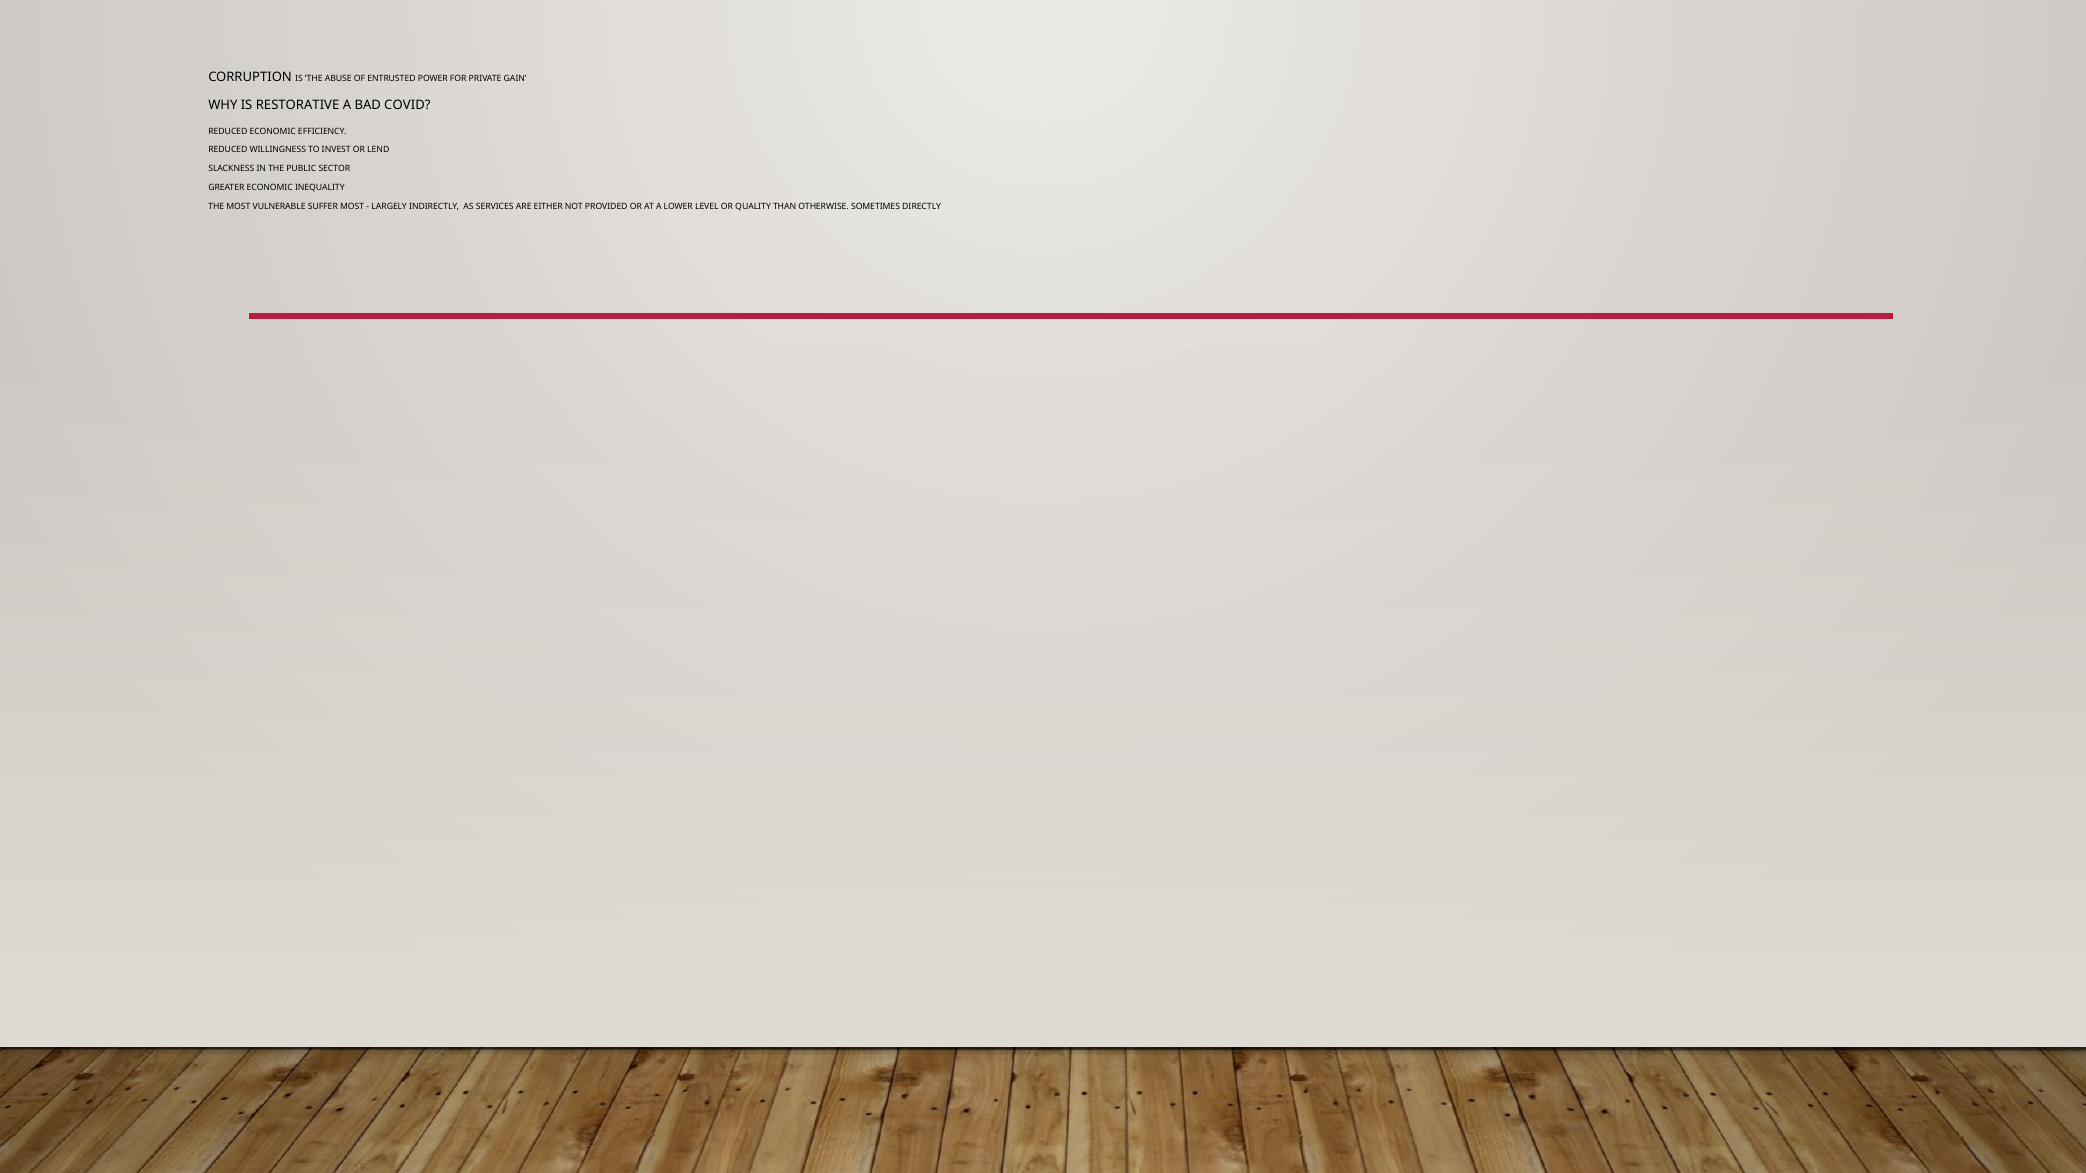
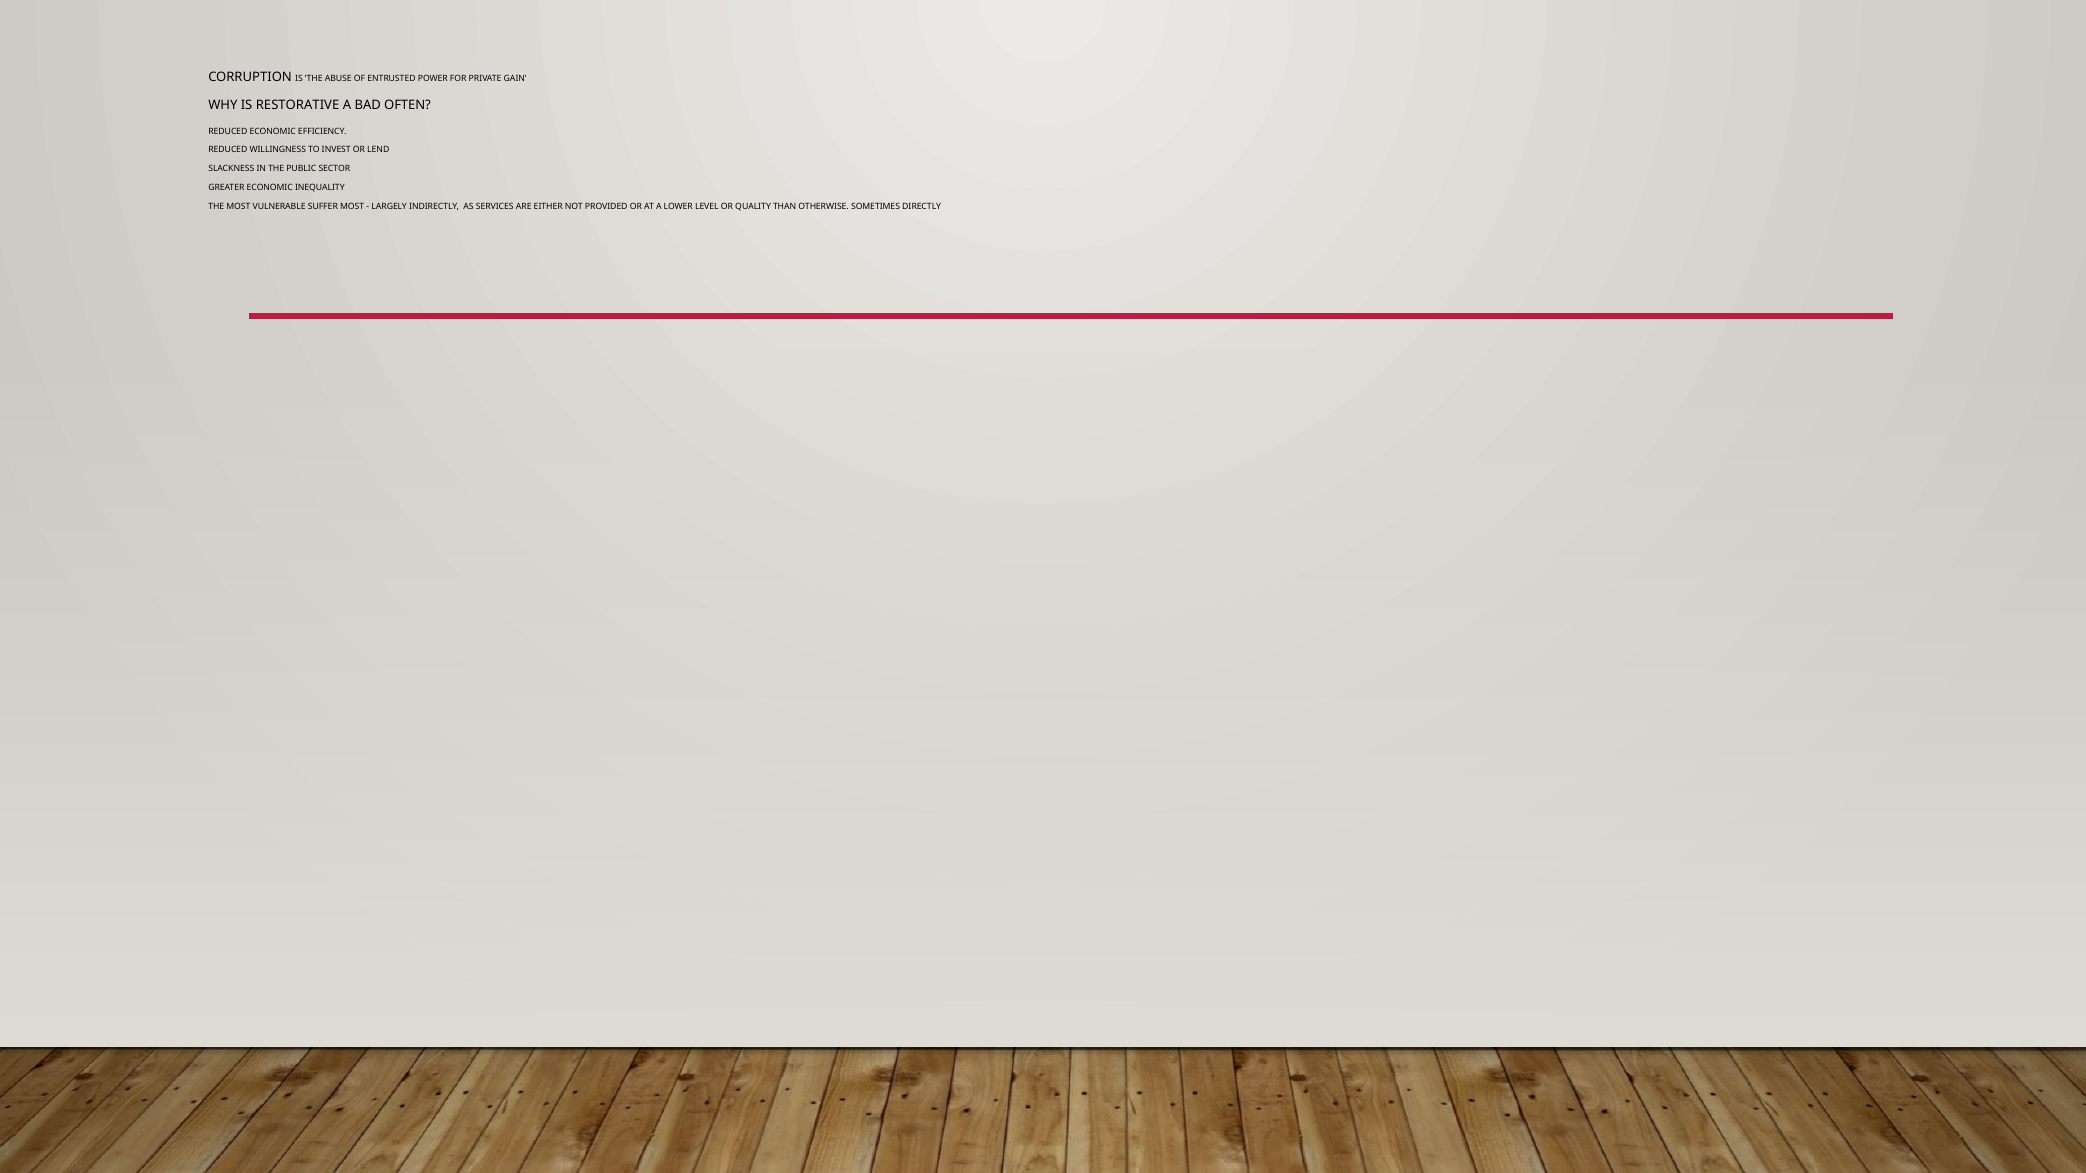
COVID: COVID -> OFTEN (408, 105)
